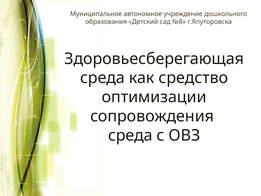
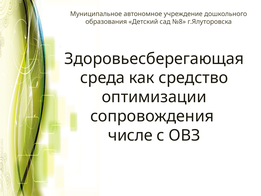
среда: среда -> числе (130, 135)
